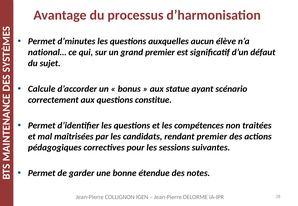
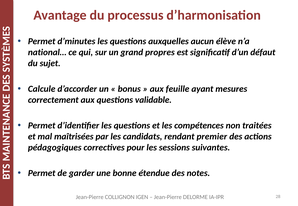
grand premier: premier -> propres (160, 52)
statue: statue -> feuille (178, 89)
scénario: scénario -> mesures (231, 89)
constitue: constitue -> validable (153, 100)
